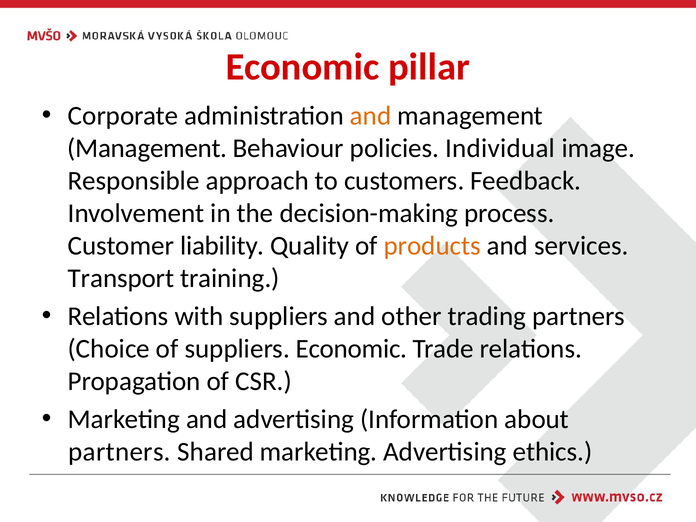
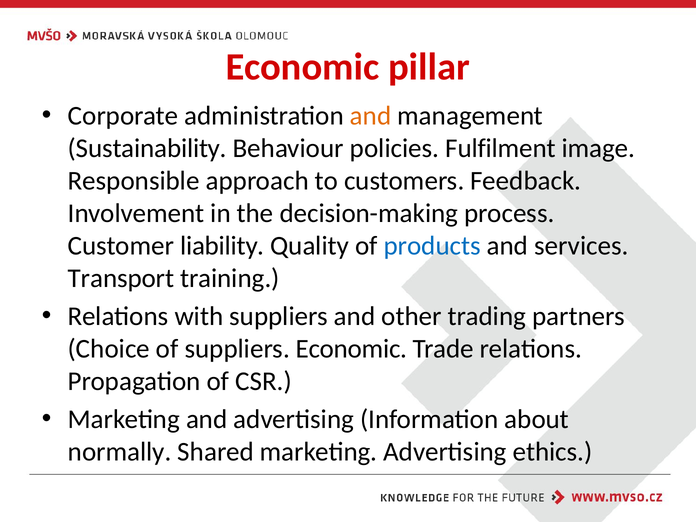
Management: Management -> Sustainability (147, 148)
Individual: Individual -> Fulfilment (500, 148)
products colour: orange -> blue (432, 246)
partners: partners -> normally (120, 452)
